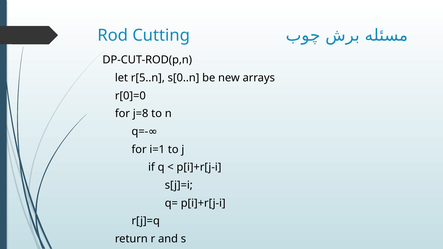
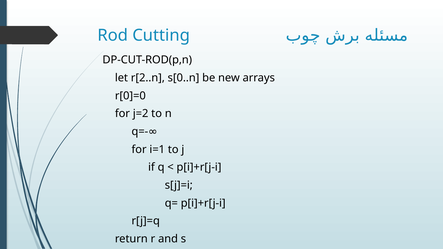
r[5..n: r[5..n -> r[2..n (148, 78)
j=8: j=8 -> j=2 (141, 114)
